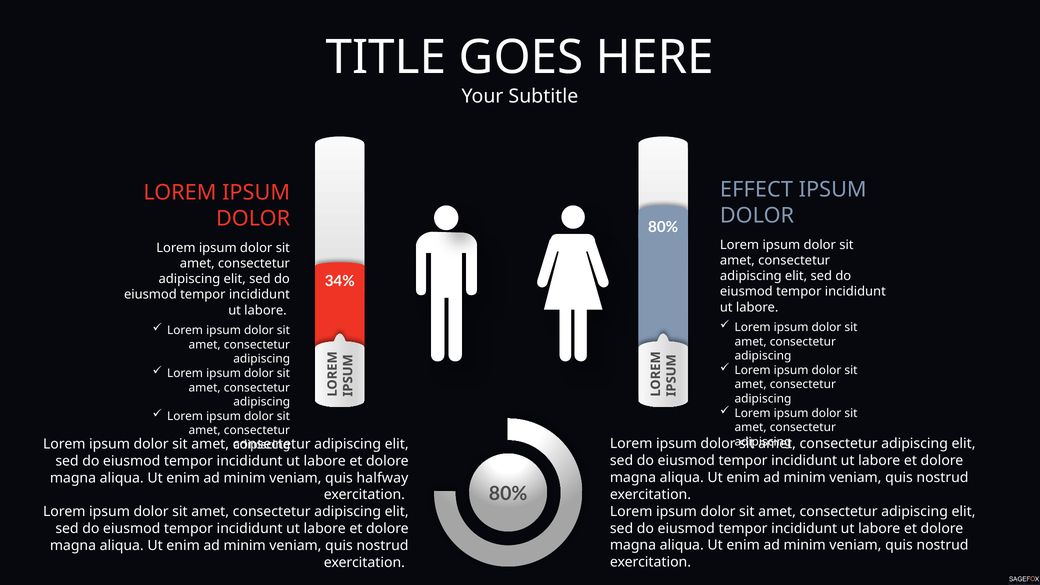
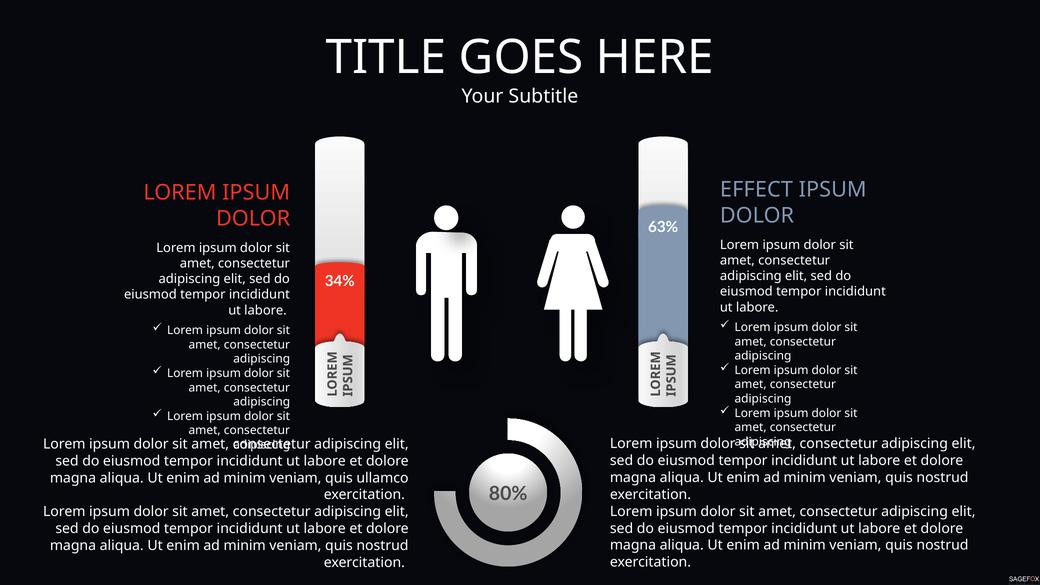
80%: 80% -> 63% (663, 227)
halfway: halfway -> ullamco (382, 478)
